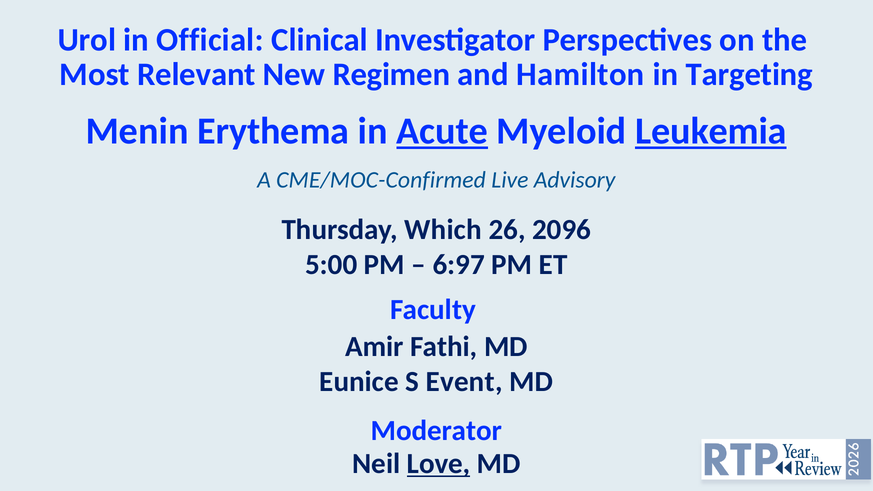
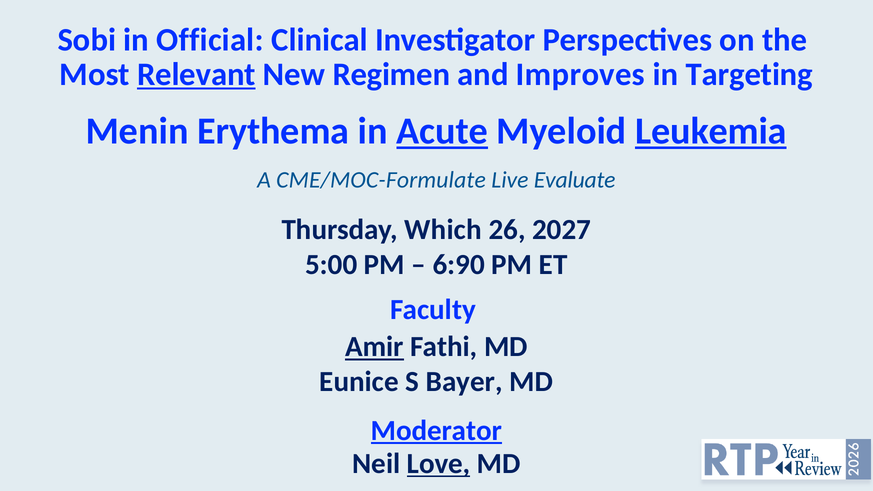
Urol: Urol -> Sobi (87, 40)
Relevant underline: none -> present (196, 75)
Hamilton: Hamilton -> Improves (580, 75)
CME/MOC-Confirmed: CME/MOC-Confirmed -> CME/MOC-Formulate (381, 180)
Advisory: Advisory -> Evaluate (575, 180)
2096: 2096 -> 2027 (562, 230)
6:97: 6:97 -> 6:90 (459, 265)
Amir underline: none -> present (374, 347)
Event: Event -> Bayer (464, 382)
Moderator underline: none -> present (436, 431)
